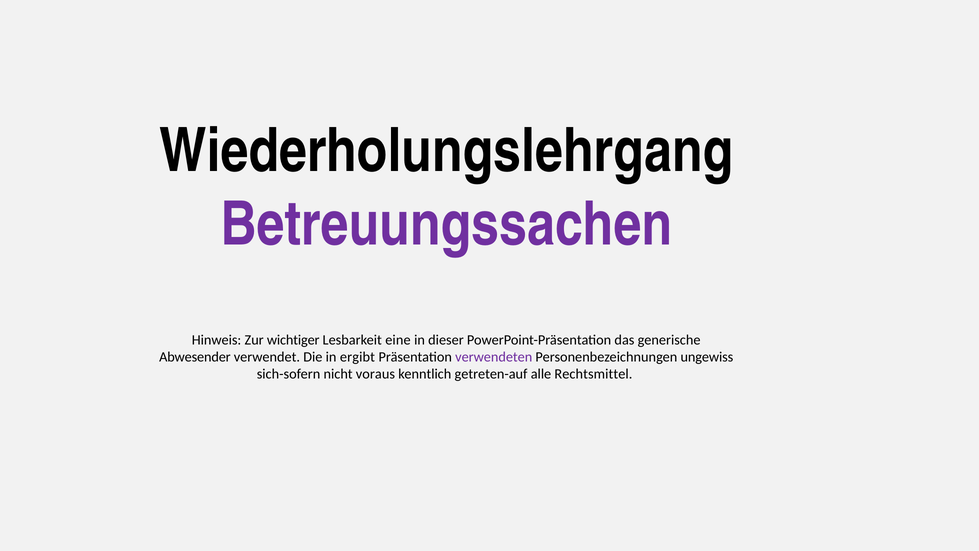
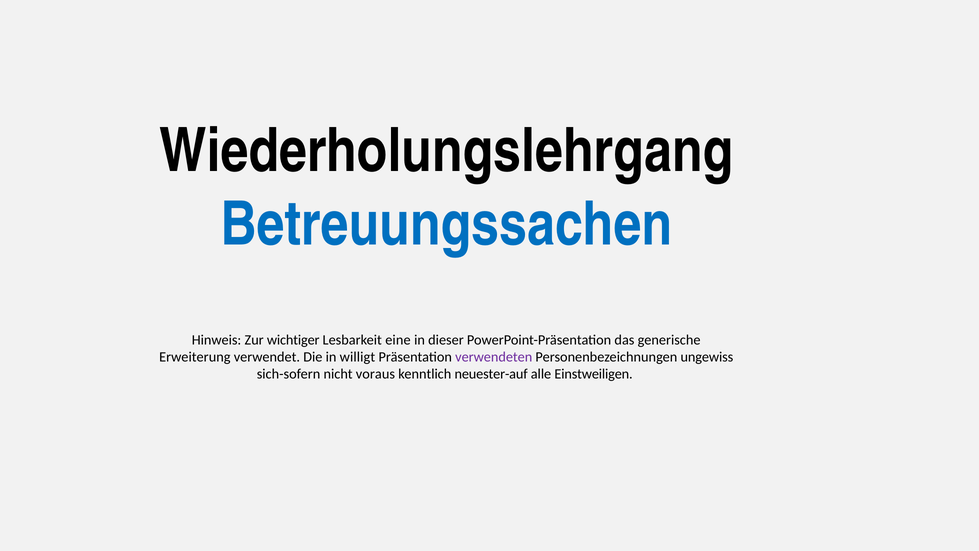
Betreuungssachen colour: purple -> blue (446, 224)
Abwesender: Abwesender -> Erweiterung (195, 357)
ergibt: ergibt -> willigt (357, 357)
getreten-auf: getreten-auf -> neuester-auf (491, 374)
Rechtsmittel: Rechtsmittel -> Einstweiligen (594, 374)
